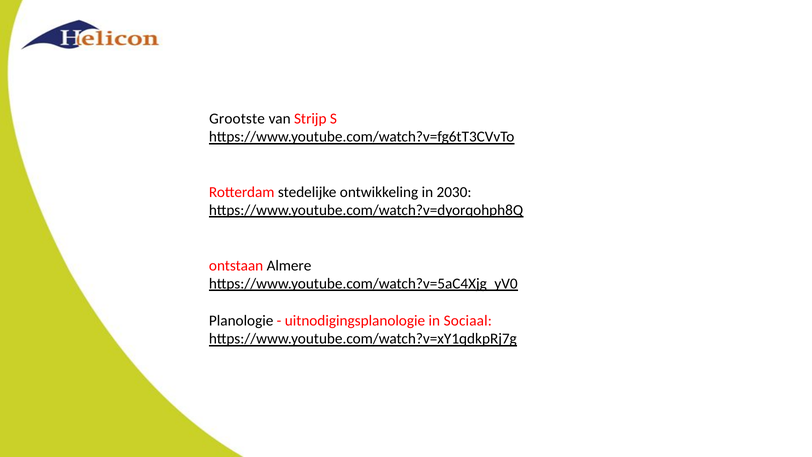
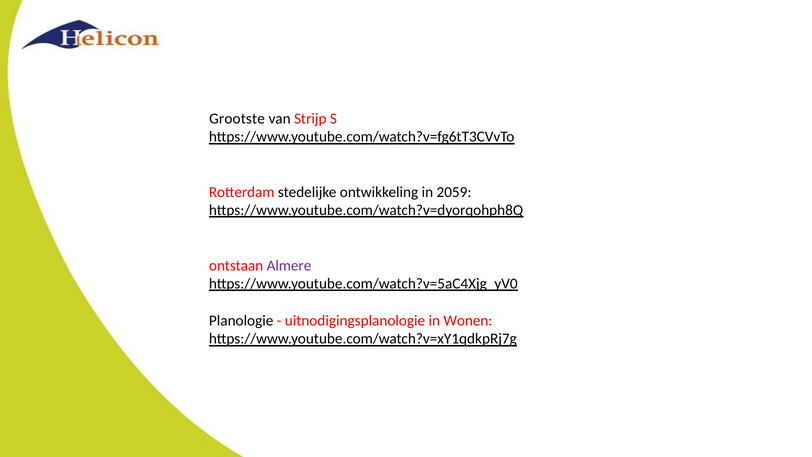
2030: 2030 -> 2059 (454, 192)
Almere colour: black -> purple (289, 265)
Sociaal: Sociaal -> Wonen (468, 320)
